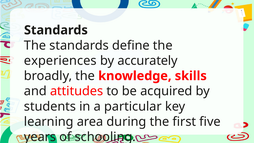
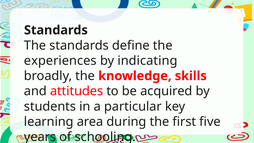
accurately: accurately -> indicating (147, 61)
